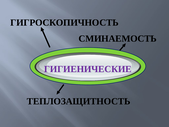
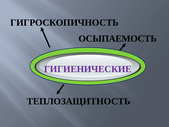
СМИНАЕМОСТЬ: СМИНАЕМОСТЬ -> ОСЫПАЕМОСТЬ (118, 39)
